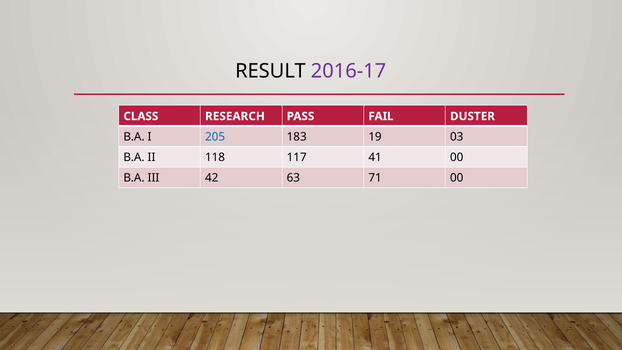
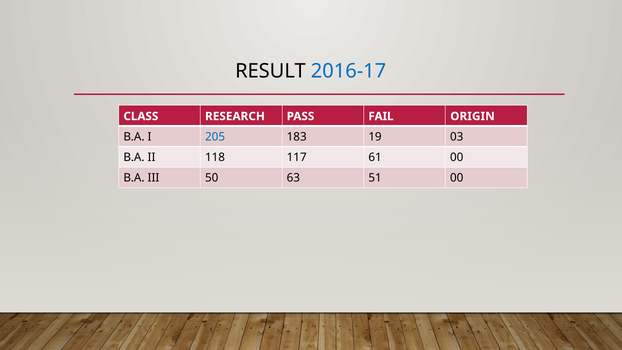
2016-17 colour: purple -> blue (349, 71)
DUSTER: DUSTER -> ORIGIN (472, 116)
41: 41 -> 61 (375, 157)
42: 42 -> 50 (212, 178)
71: 71 -> 51 (375, 178)
